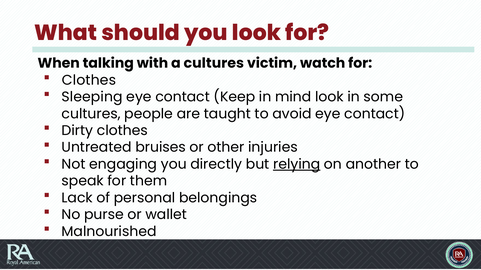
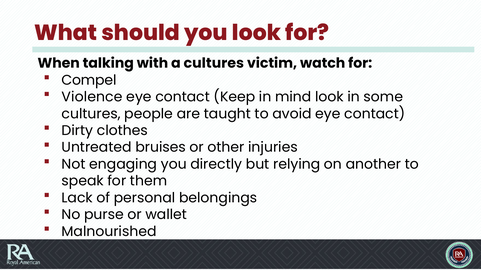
Clothes: Clothes -> Compel (89, 80)
Sleeping: Sleeping -> Violence (92, 97)
relying underline: present -> none (297, 165)
